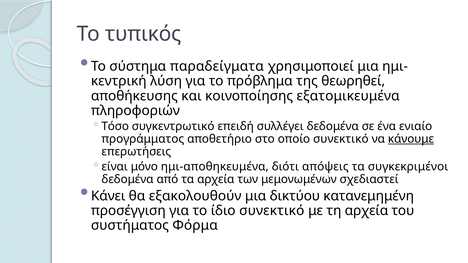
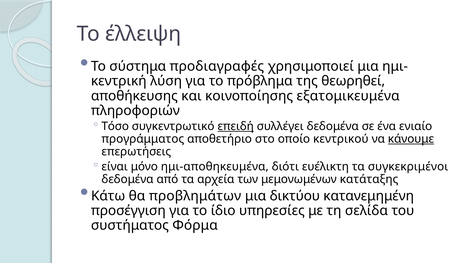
τυπικός: τυπικός -> έλλειψη (143, 34)
παραδείγματα: παραδείγματα -> προδιαγραφές (217, 66)
επειδή underline: none -> present (236, 127)
οποίο συνεκτικό: συνεκτικό -> κεντρικού (341, 139)
απόψεις: απόψεις -> ευέλικτη (325, 167)
σχεδιαστεί: σχεδιαστεί -> κατάταξης (369, 179)
Κάνει: Κάνει -> Κάτω (108, 196)
εξακολουθούν: εξακολουθούν -> προβλημάτων (195, 196)
ίδιο συνεκτικό: συνεκτικό -> υπηρεσίες (272, 211)
τη αρχεία: αρχεία -> σελίδα (366, 211)
